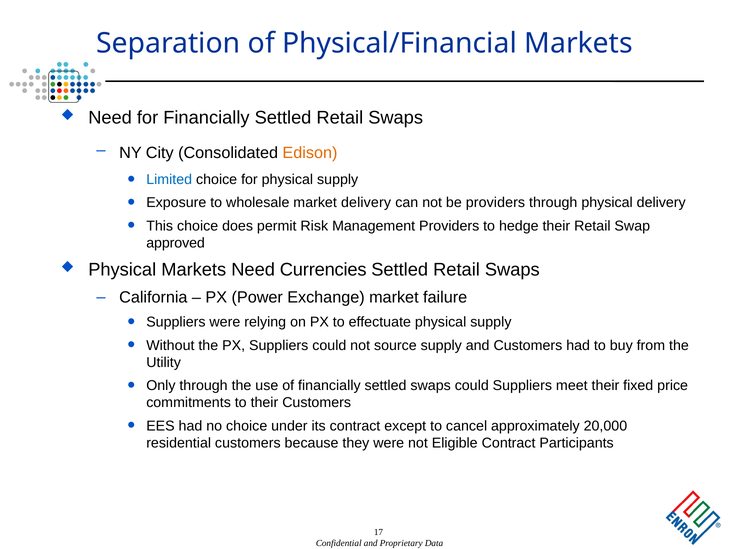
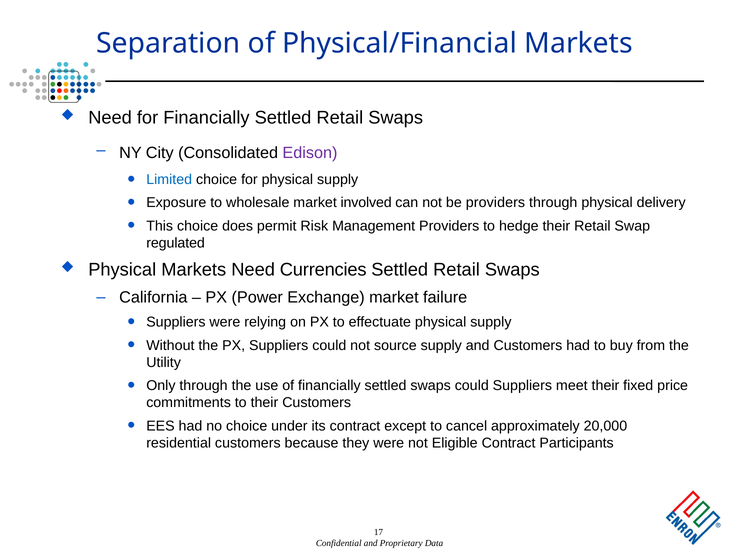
Edison colour: orange -> purple (310, 153)
market delivery: delivery -> involved (366, 202)
approved: approved -> regulated (176, 243)
